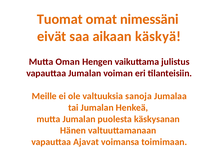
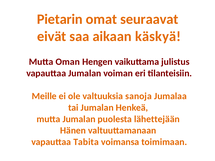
Tuomat: Tuomat -> Pietarin (60, 19)
nimessäni: nimessäni -> seuraavat (149, 19)
käskysanan: käskysanan -> lähettejään (157, 119)
Ajavat: Ajavat -> Tabita (86, 142)
